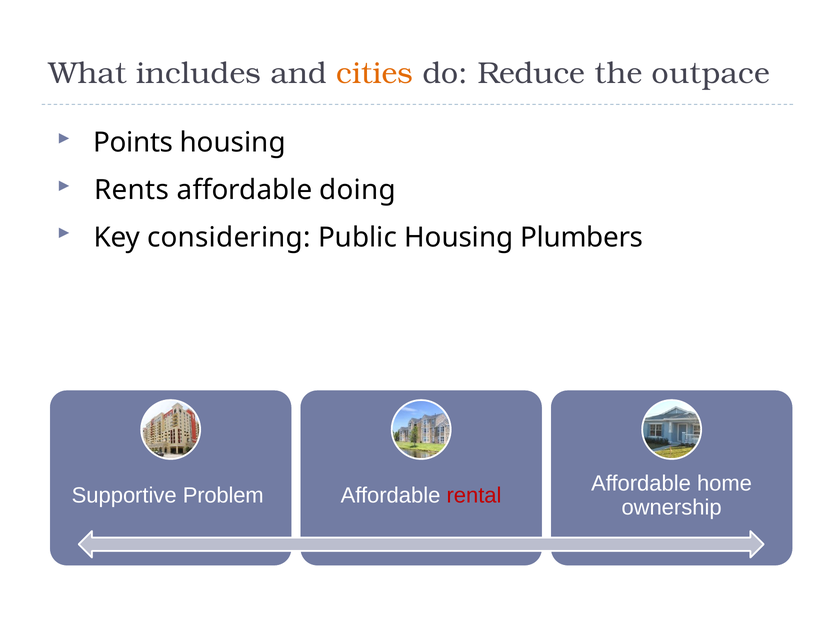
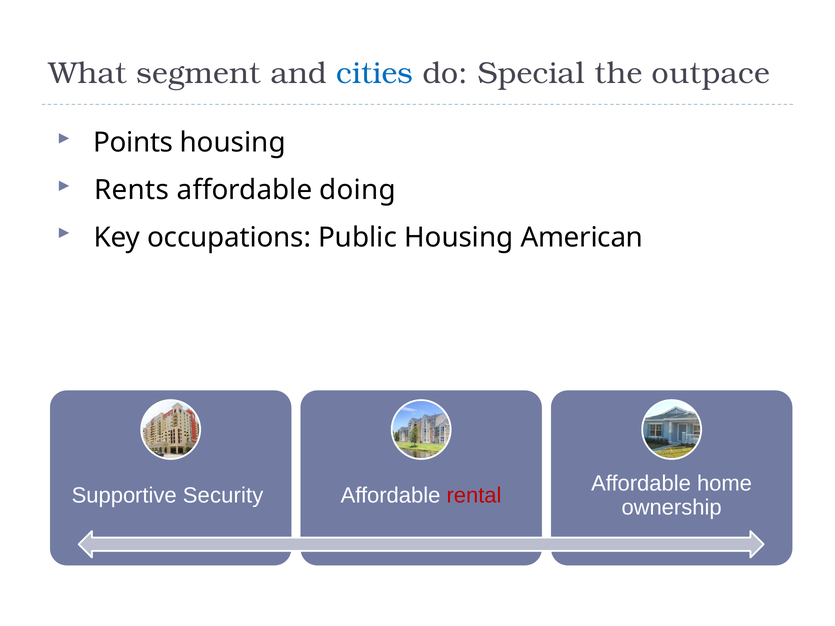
includes: includes -> segment (198, 73)
cities colour: orange -> blue (375, 73)
Reduce: Reduce -> Special (531, 73)
considering: considering -> occupations (229, 237)
Plumbers: Plumbers -> American (582, 237)
Problem: Problem -> Security (223, 496)
